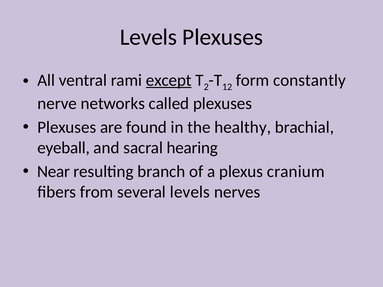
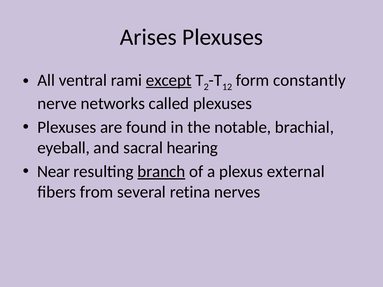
Levels: Levels -> Arises (148, 37)
healthy: healthy -> notable (243, 127)
branch underline: none -> present (161, 172)
cranium: cranium -> external (296, 172)
several levels: levels -> retina (190, 192)
